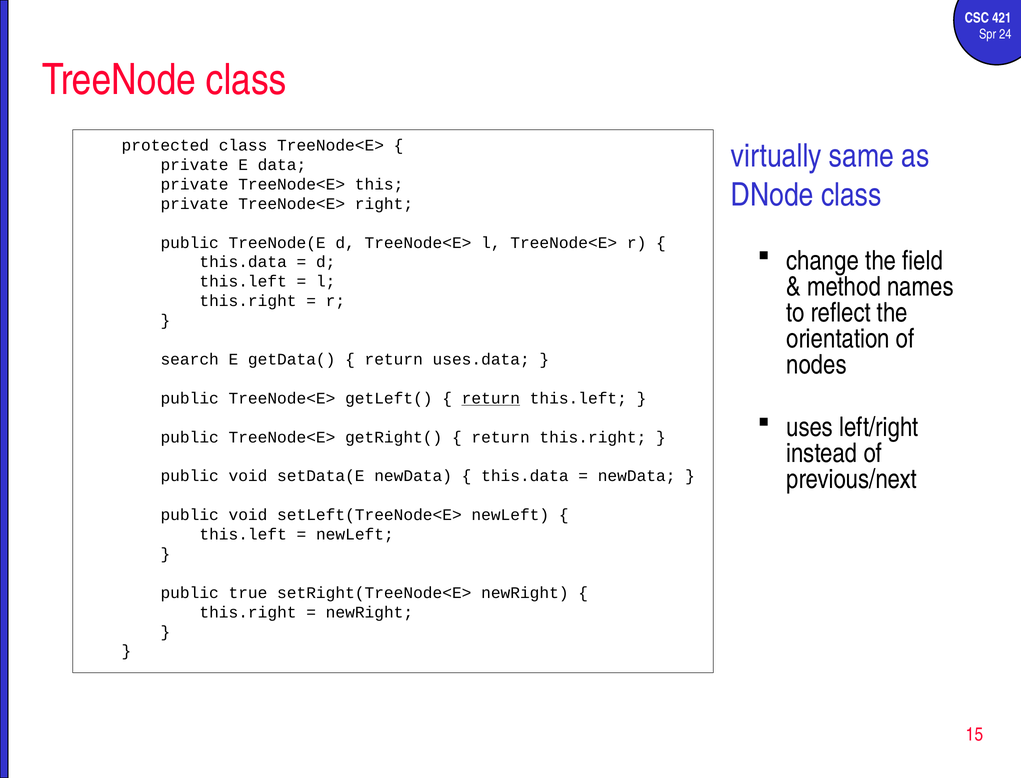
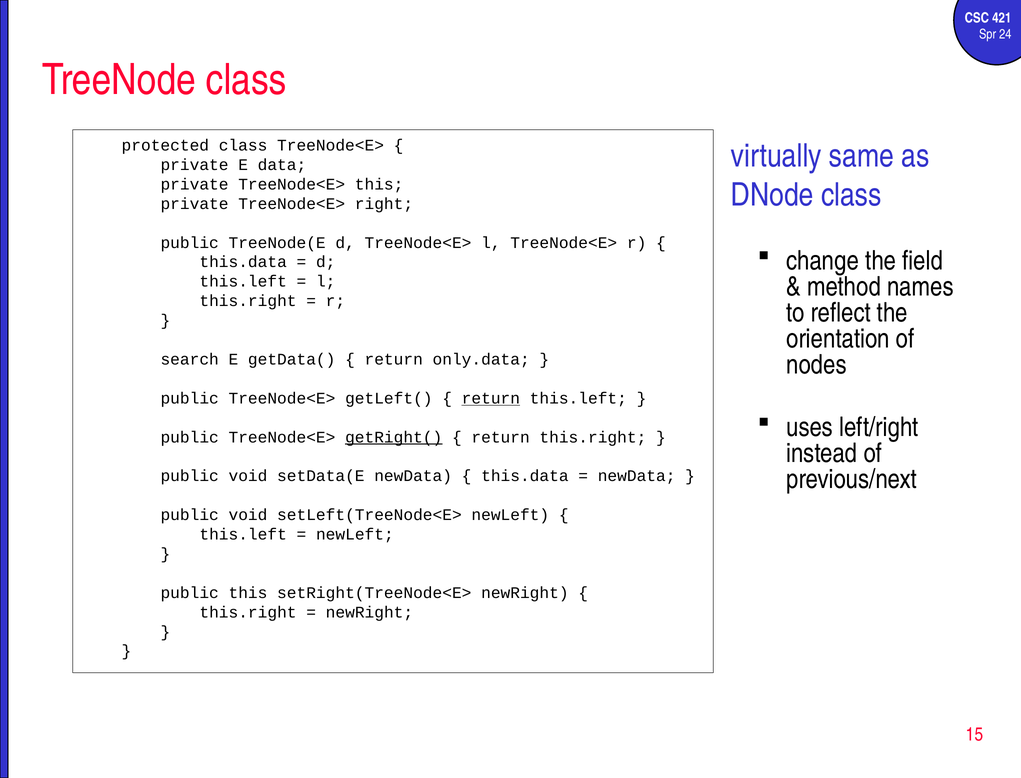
uses.data: uses.data -> only.data (481, 359)
getRight( underline: none -> present (394, 437)
public true: true -> this (248, 593)
